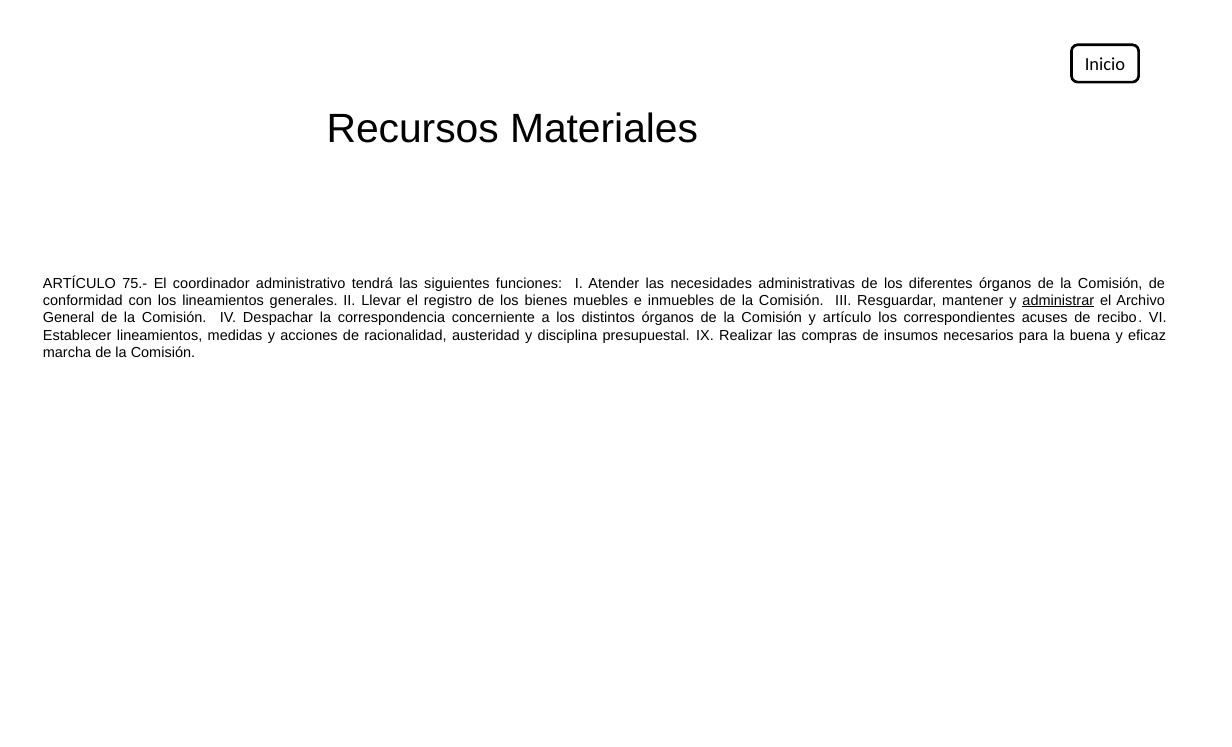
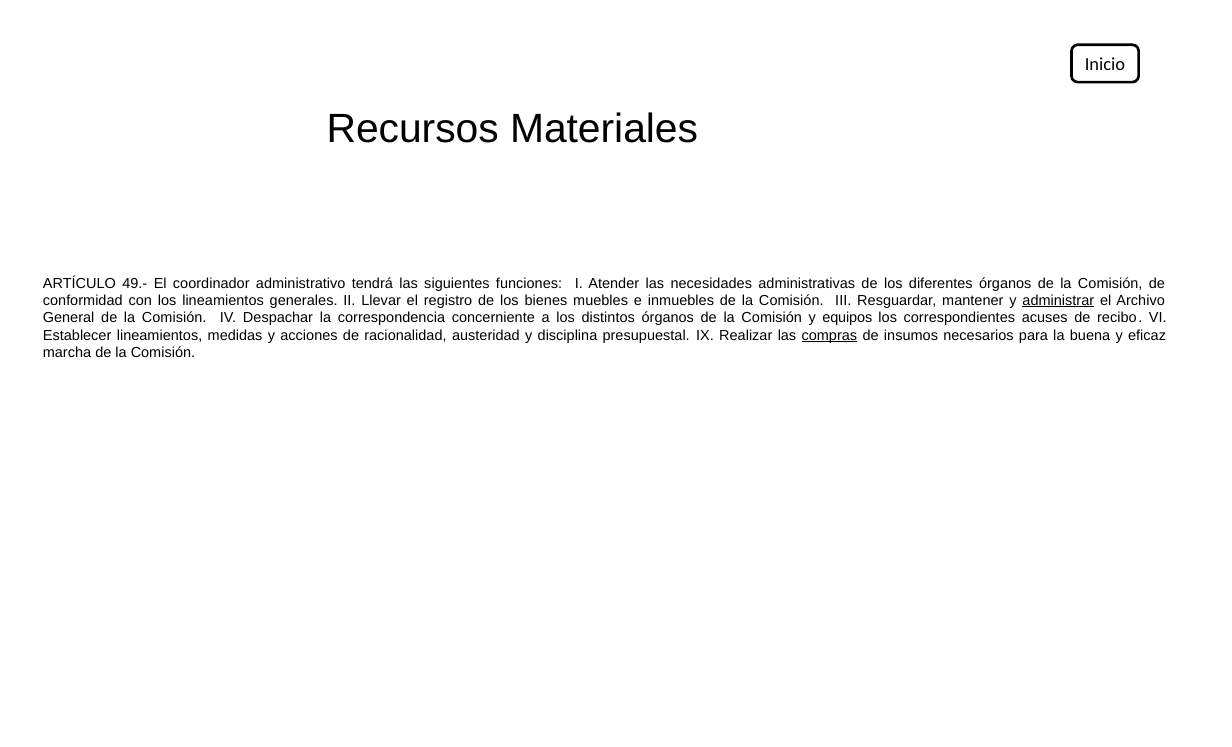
75.-: 75.- -> 49.- (135, 283)
y artículo: artículo -> equipos (847, 318)
compras underline: none -> present (829, 335)
